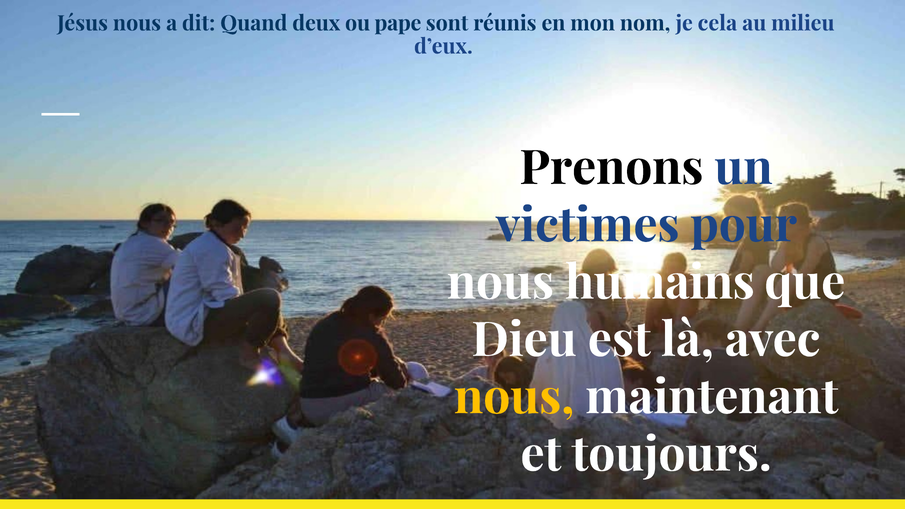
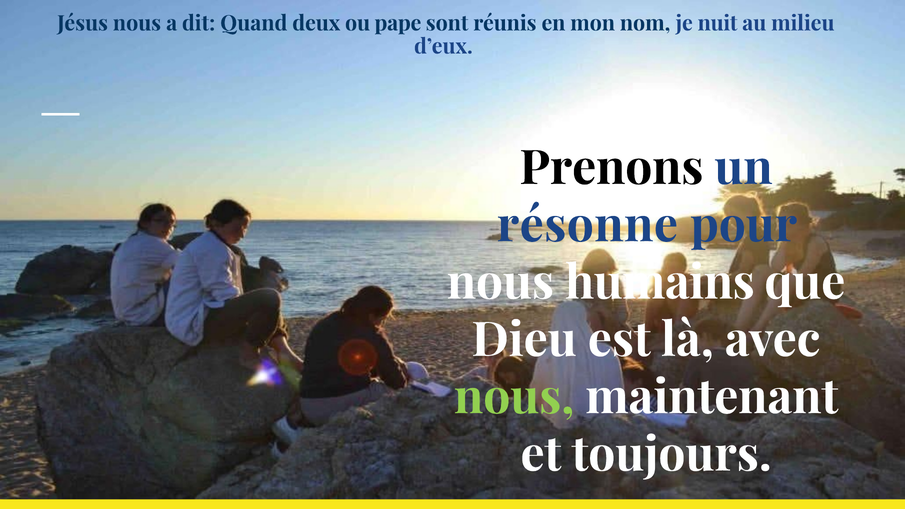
cela: cela -> nuit (718, 23)
victimes: victimes -> résonne (587, 226)
nous colour: yellow -> light green (514, 398)
